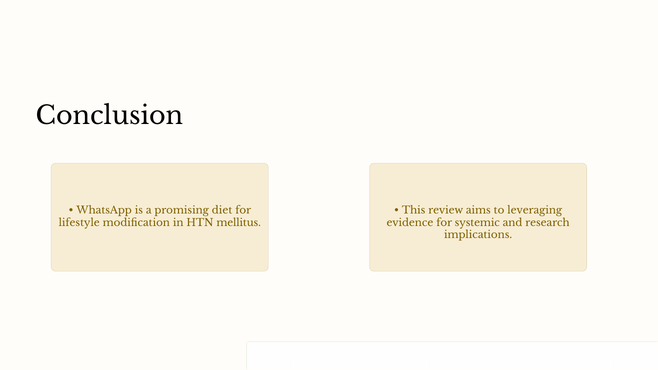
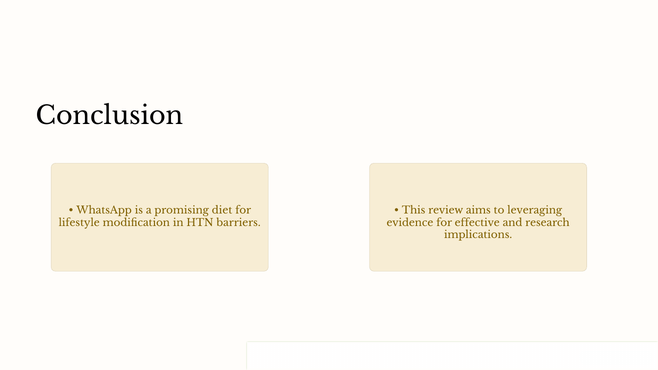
mellitus: mellitus -> barriers (239, 223)
systemic: systemic -> effective (477, 223)
